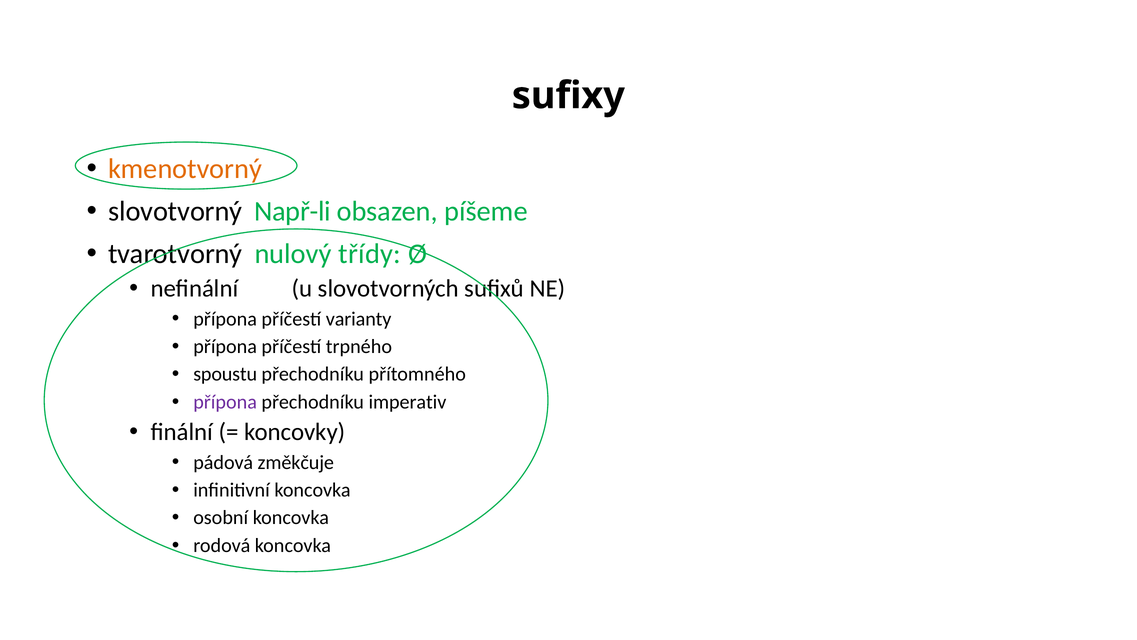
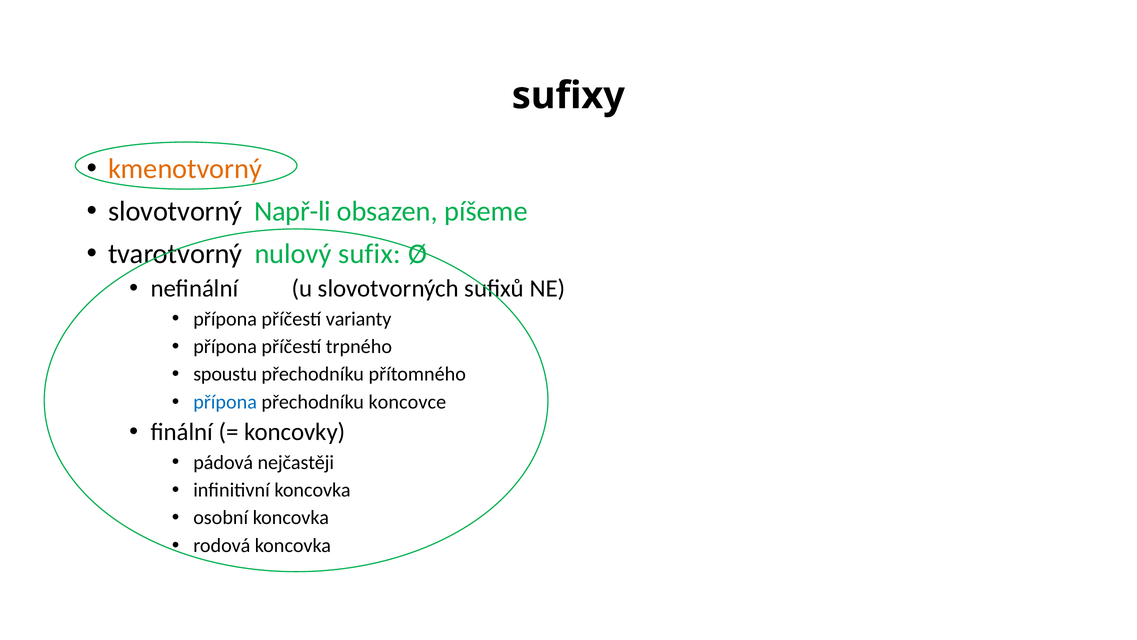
třídy: třídy -> sufix (370, 254)
přípona colour: purple -> blue (225, 402)
imperativ: imperativ -> koncovce (407, 402)
změkčuje: změkčuje -> nejčastěji (296, 462)
